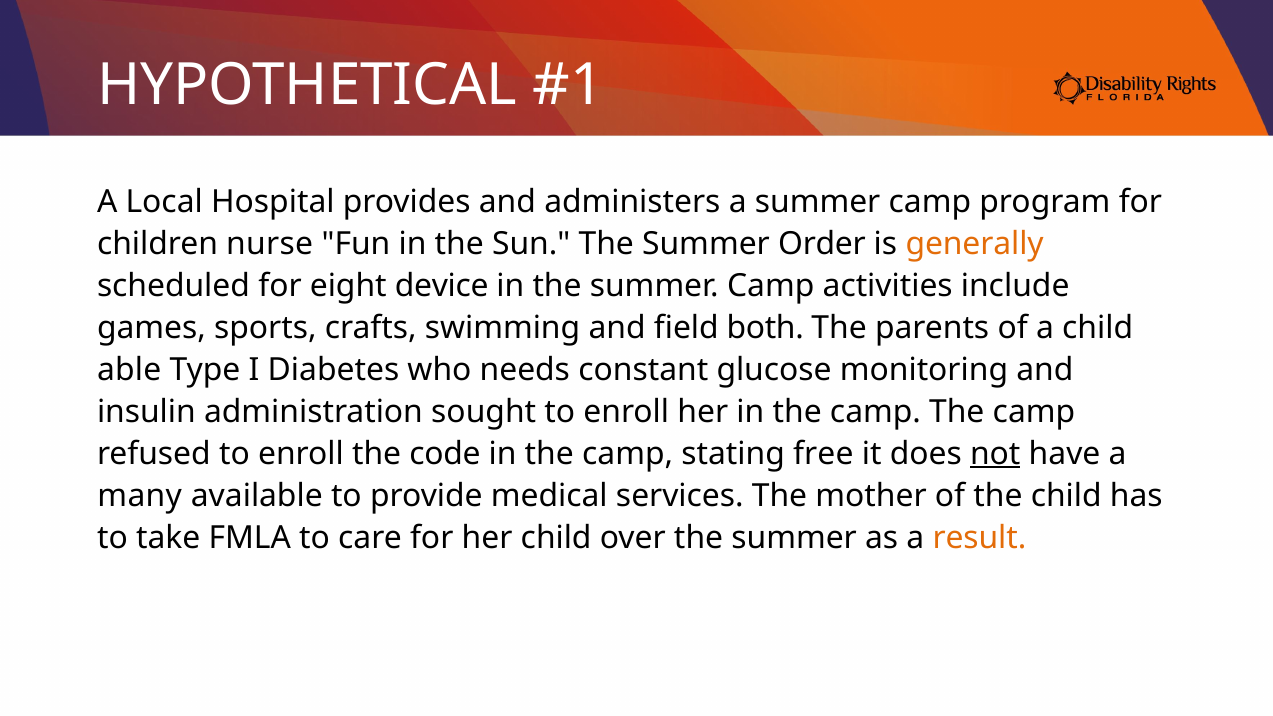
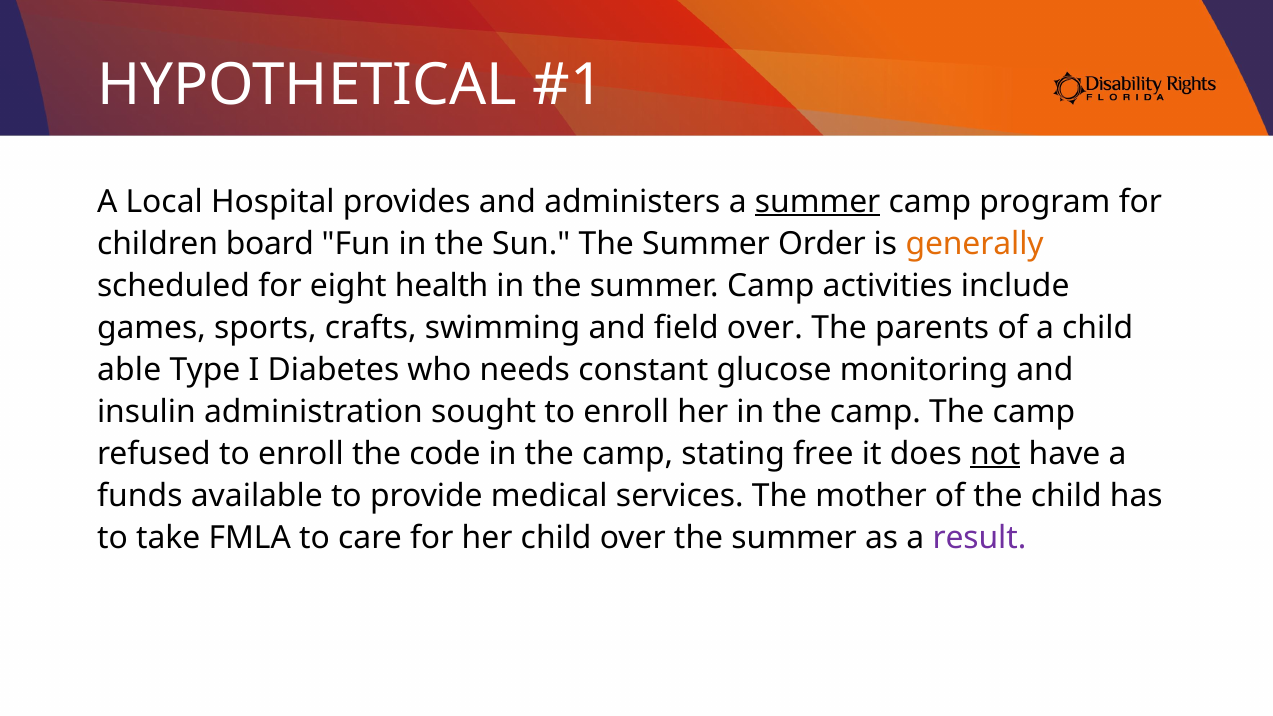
summer underline: none -> present (818, 202)
nurse: nurse -> board (270, 244)
device: device -> health (442, 286)
field both: both -> over (765, 328)
many: many -> funds (140, 496)
result colour: orange -> purple (979, 538)
